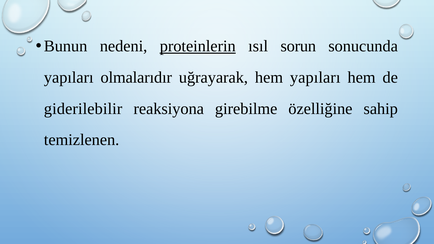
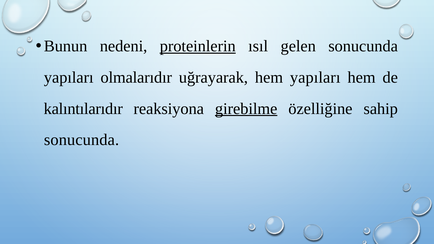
sorun: sorun -> gelen (298, 46)
giderilebilir: giderilebilir -> kalıntılarıdır (83, 109)
girebilme underline: none -> present (246, 109)
temizlenen: temizlenen -> sonucunda (82, 140)
